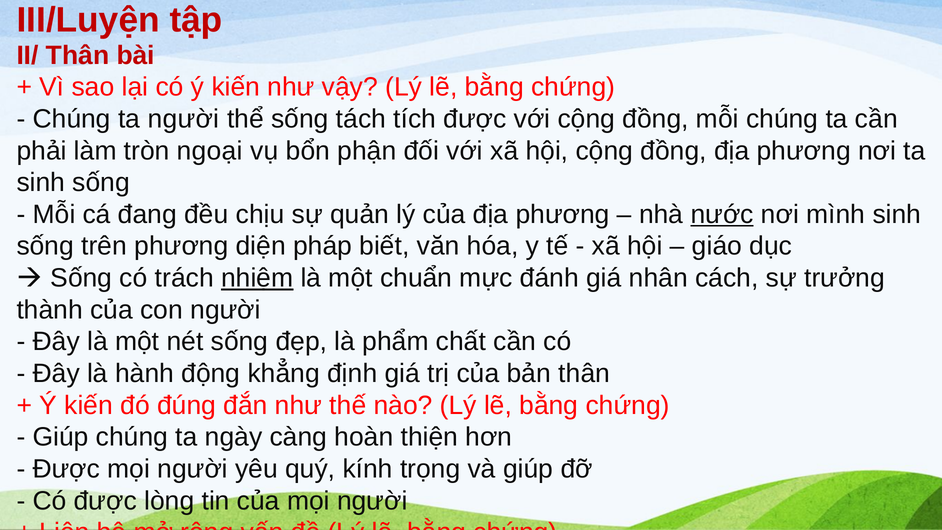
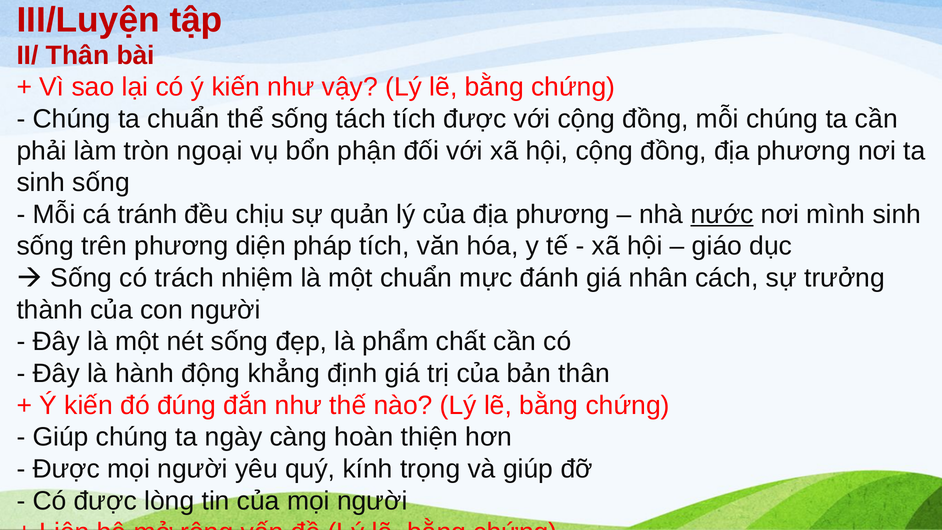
ta người: người -> chuẩn (184, 119)
đang: đang -> tránh (148, 214)
pháp biết: biết -> tích (384, 246)
nhiệm underline: present -> none (257, 278)
